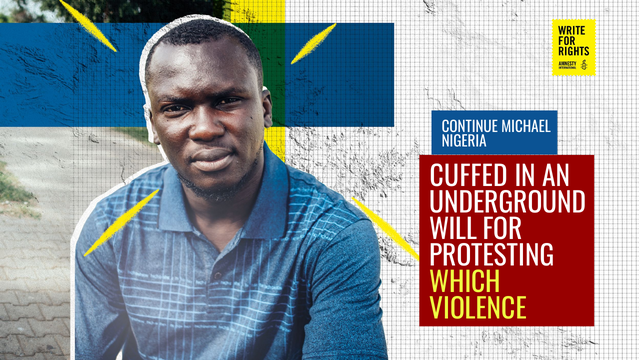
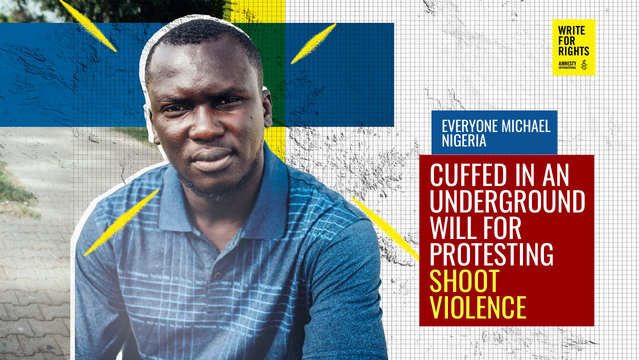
CONTINUE: CONTINUE -> EVERYONE (470, 127)
WHICH: WHICH -> SHOOT (465, 283)
